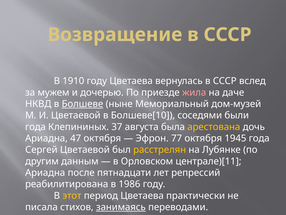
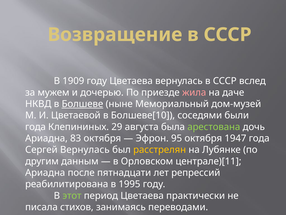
1910: 1910 -> 1909 (73, 81)
37: 37 -> 29 (117, 127)
арестована colour: yellow -> light green (214, 127)
47: 47 -> 83 (76, 138)
77: 77 -> 95 (177, 138)
1945: 1945 -> 1947 (235, 138)
Сергей Цветаевой: Цветаевой -> Вернулась (85, 149)
1986: 1986 -> 1995 (129, 184)
этот colour: yellow -> light green (72, 195)
занимаясь underline: present -> none (121, 207)
